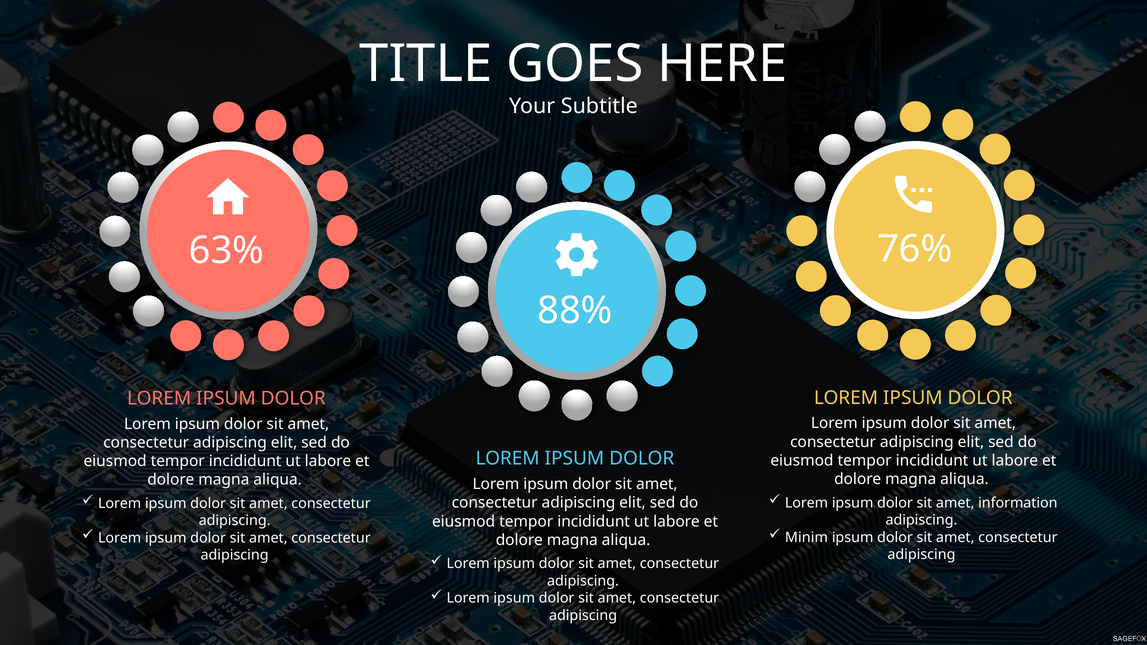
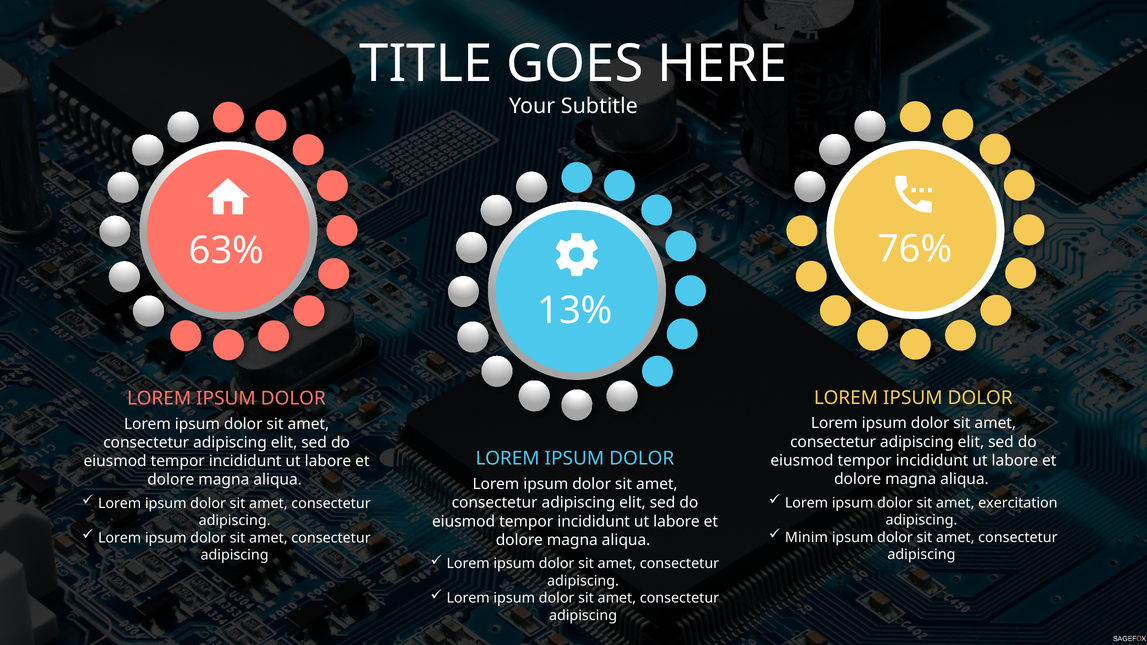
88%: 88% -> 13% (575, 311)
information: information -> exercitation (1018, 503)
